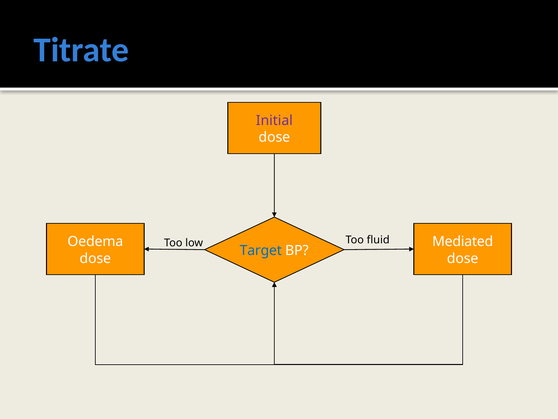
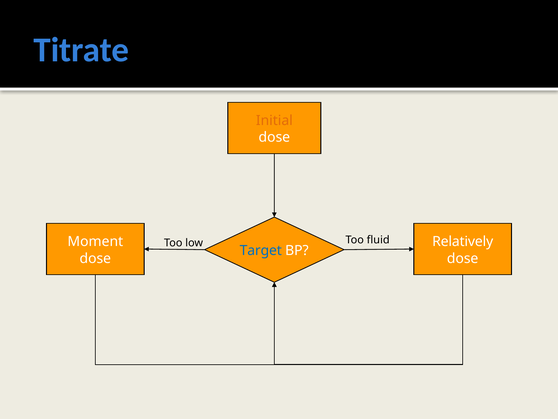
Initial colour: purple -> orange (274, 120)
Oedema: Oedema -> Moment (95, 241)
Mediated: Mediated -> Relatively (463, 241)
